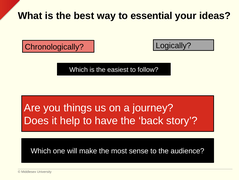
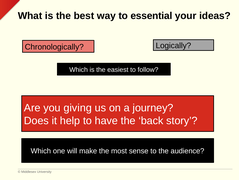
things: things -> giving (78, 108)
